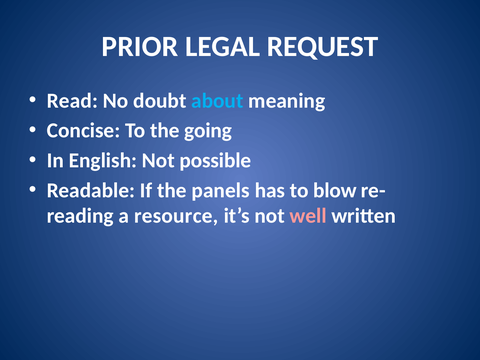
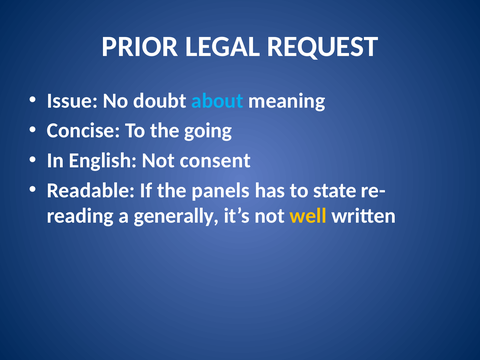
Read: Read -> Issue (72, 101)
possible: possible -> consent (215, 160)
blow: blow -> state (335, 190)
resource: resource -> generally (176, 216)
well colour: pink -> yellow (308, 216)
